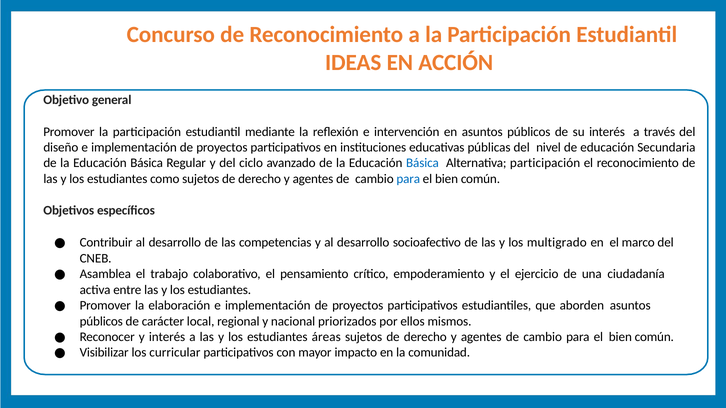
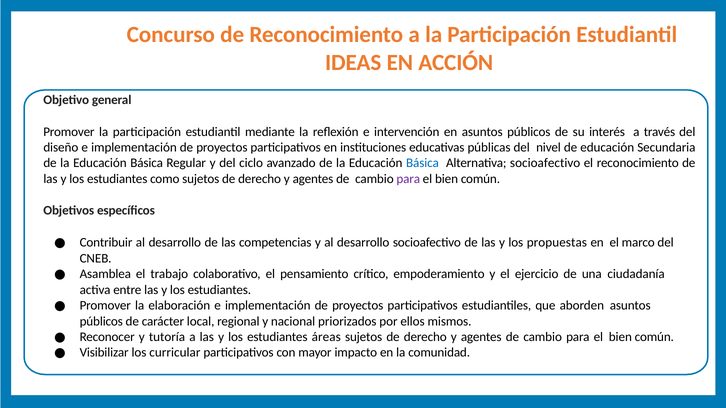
Alternativa participación: participación -> socioafectivo (545, 163)
para colour: blue -> purple (408, 179)
multigrado: multigrado -> propuestas (557, 243)
y interés: interés -> tutoría (167, 337)
